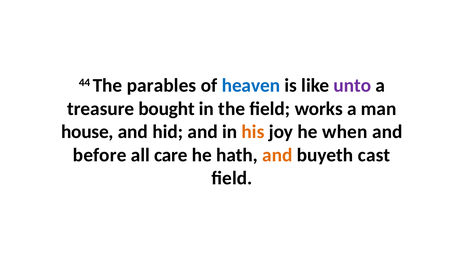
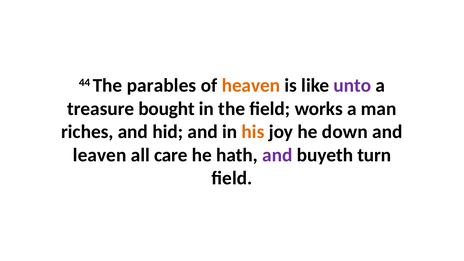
heaven colour: blue -> orange (251, 85)
house: house -> riches (87, 132)
when: when -> down (345, 132)
before: before -> leaven (100, 155)
and colour: orange -> purple (277, 155)
cast: cast -> turn (374, 155)
